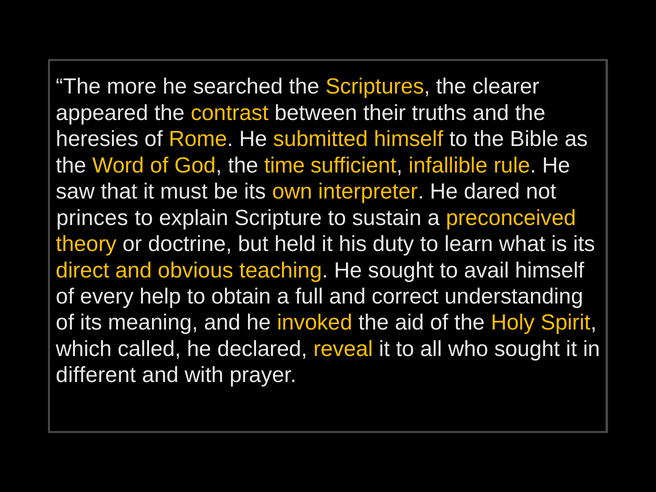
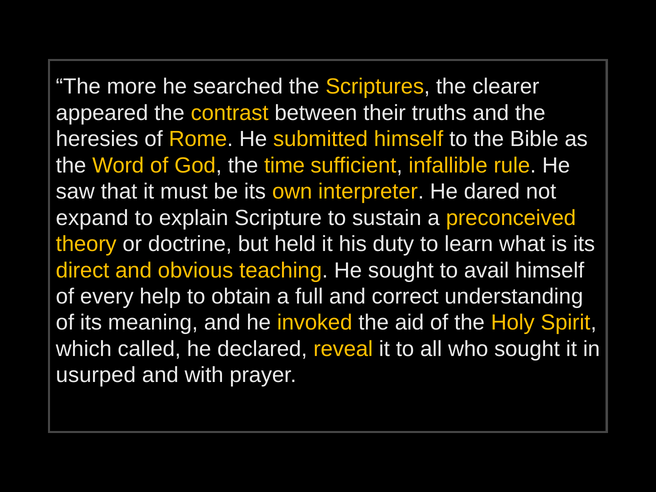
princes: princes -> expand (92, 218)
different: different -> usurped (96, 375)
